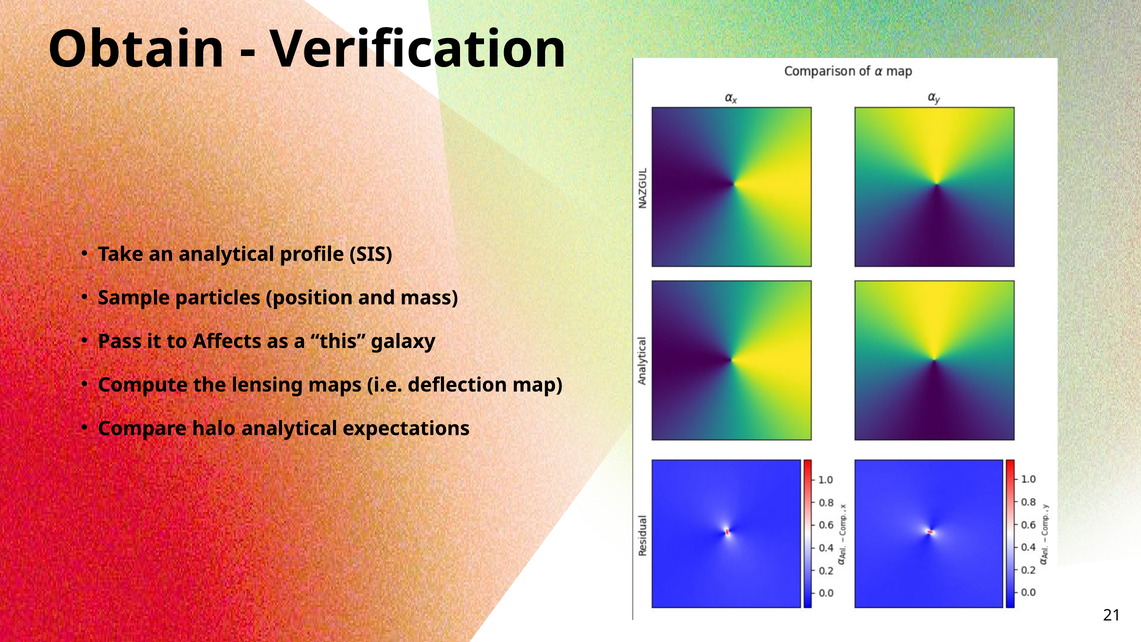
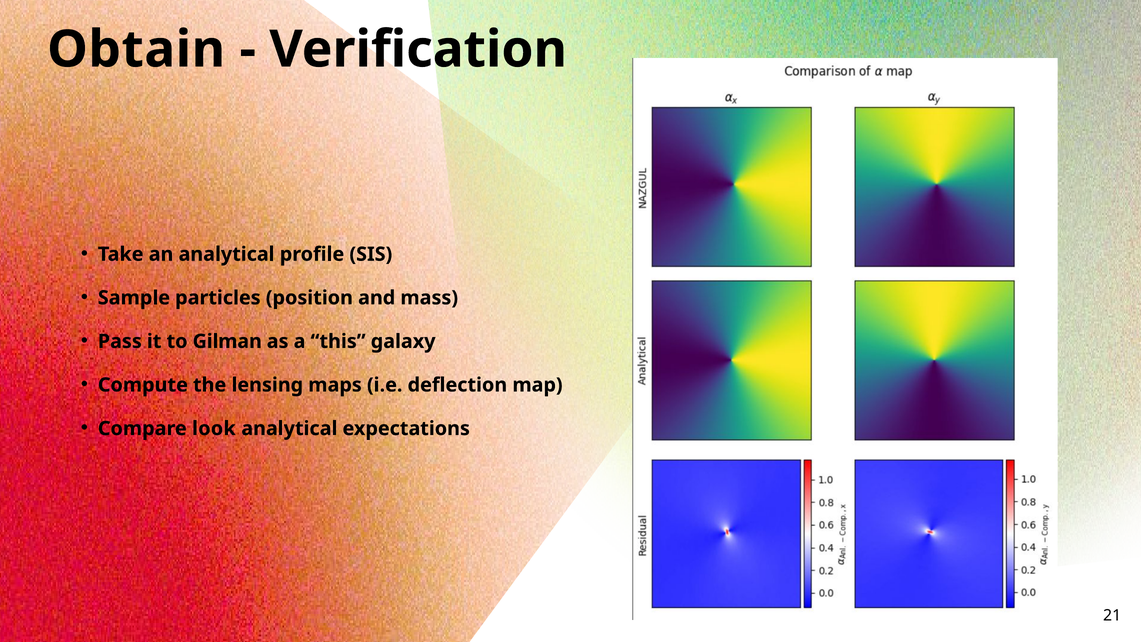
Affects: Affects -> Gilman (227, 341)
halo: halo -> look (214, 428)
